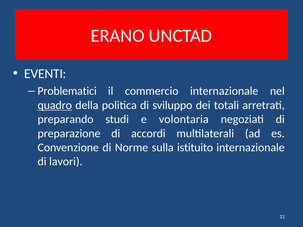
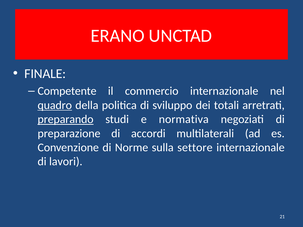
EVENTI: EVENTI -> FINALE (45, 74)
Problematici: Problematici -> Competente (67, 91)
preparando underline: none -> present (66, 119)
volontaria: volontaria -> normativa (184, 119)
istituito: istituito -> settore (195, 148)
